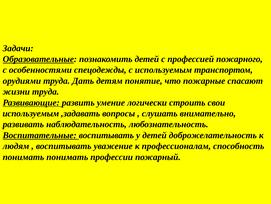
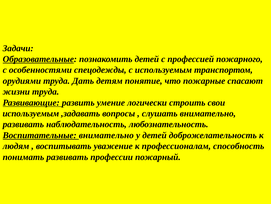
Воспитательные воспитывать: воспитывать -> внимательно (106, 135)
понимать понимать: понимать -> развивать (67, 156)
